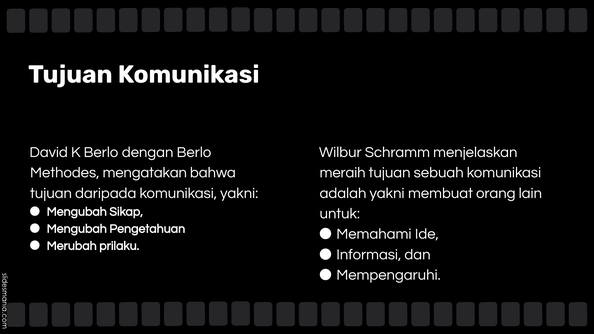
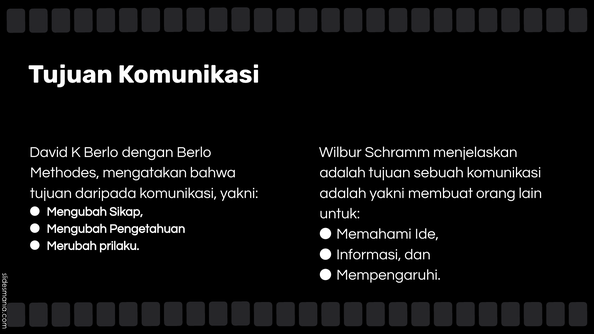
meraih: meraih -> adalah (343, 173)
